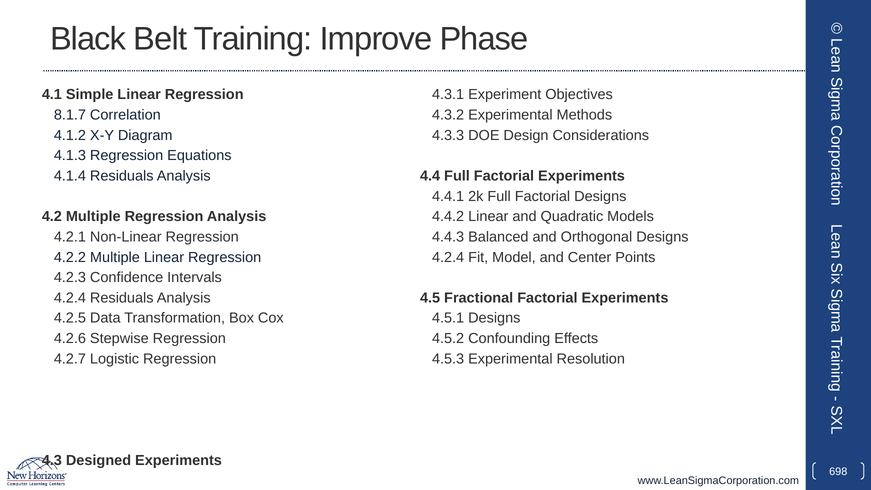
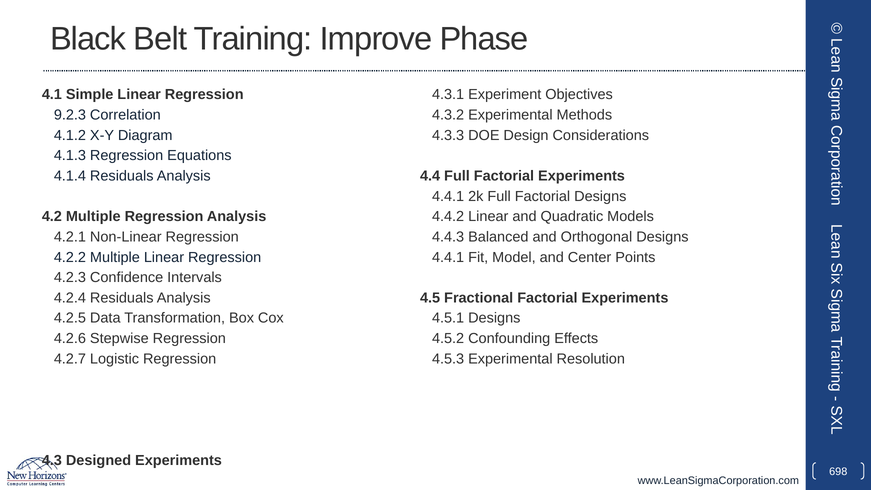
8.1.7: 8.1.7 -> 9.2.3 (70, 115)
4.2.4: 4.2.4 -> 4.4.1 (448, 257)
